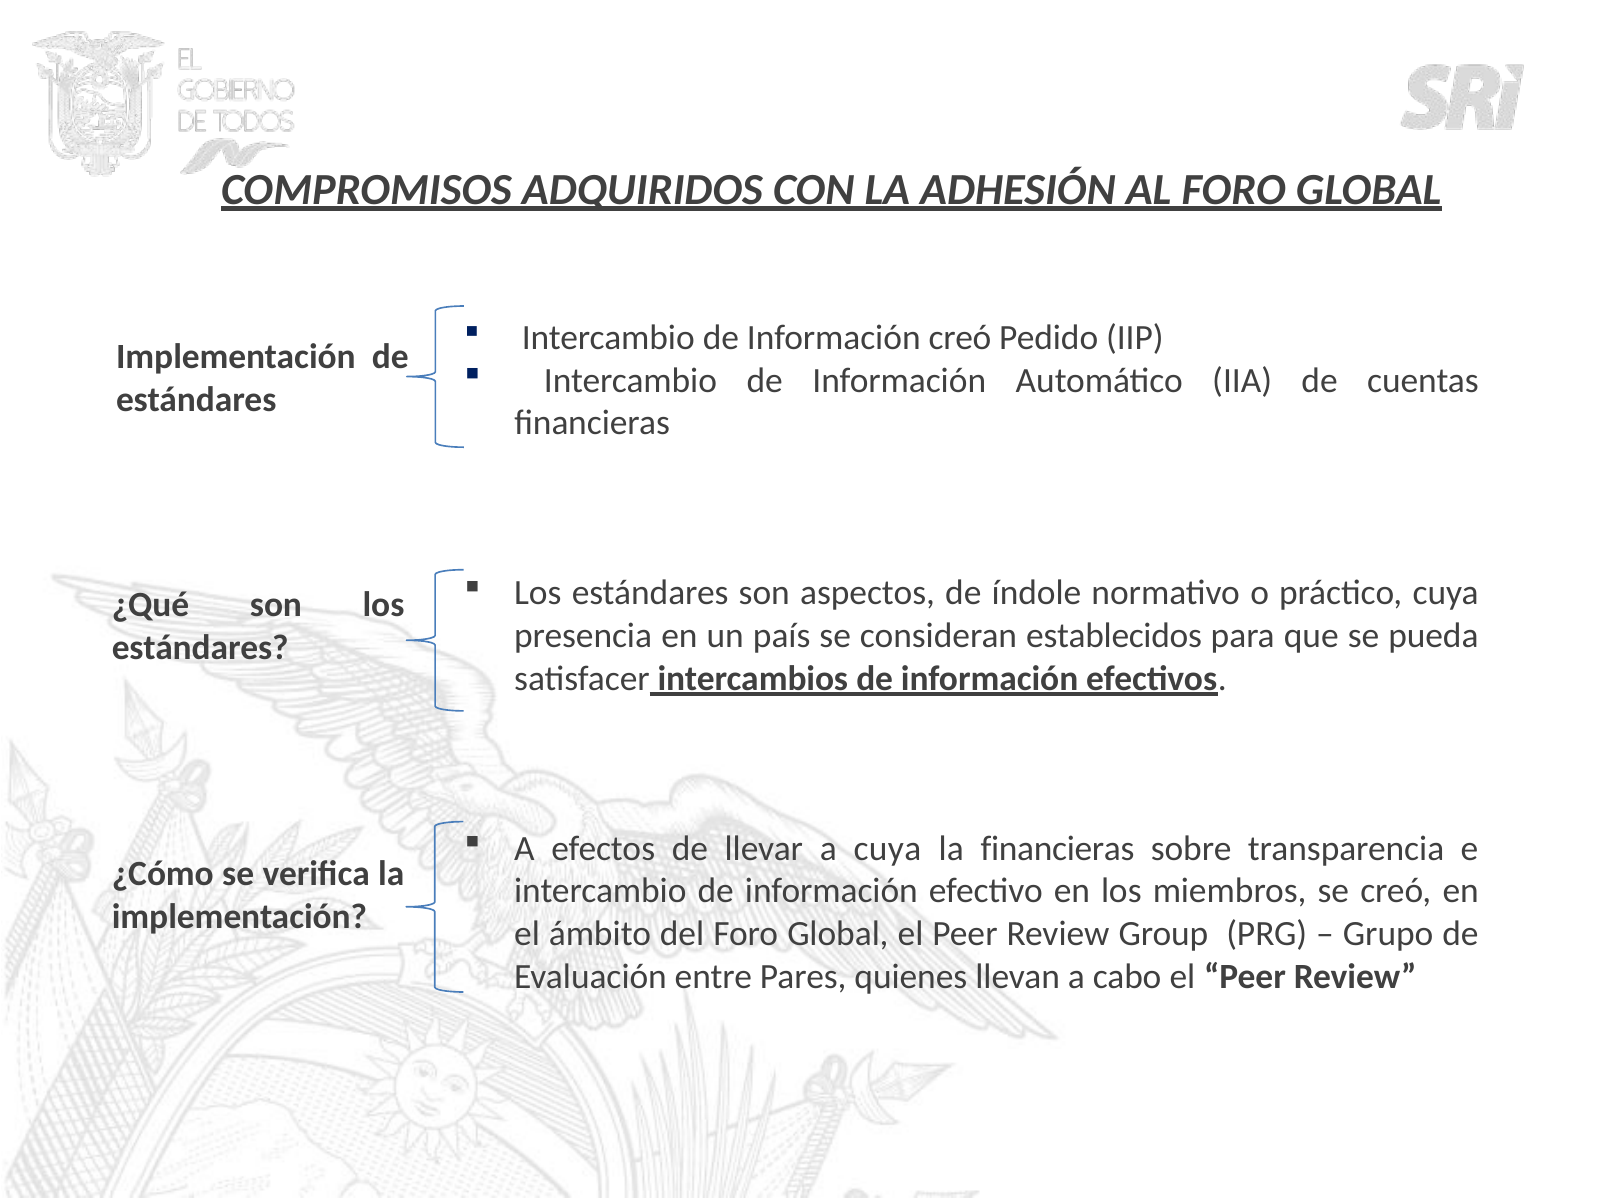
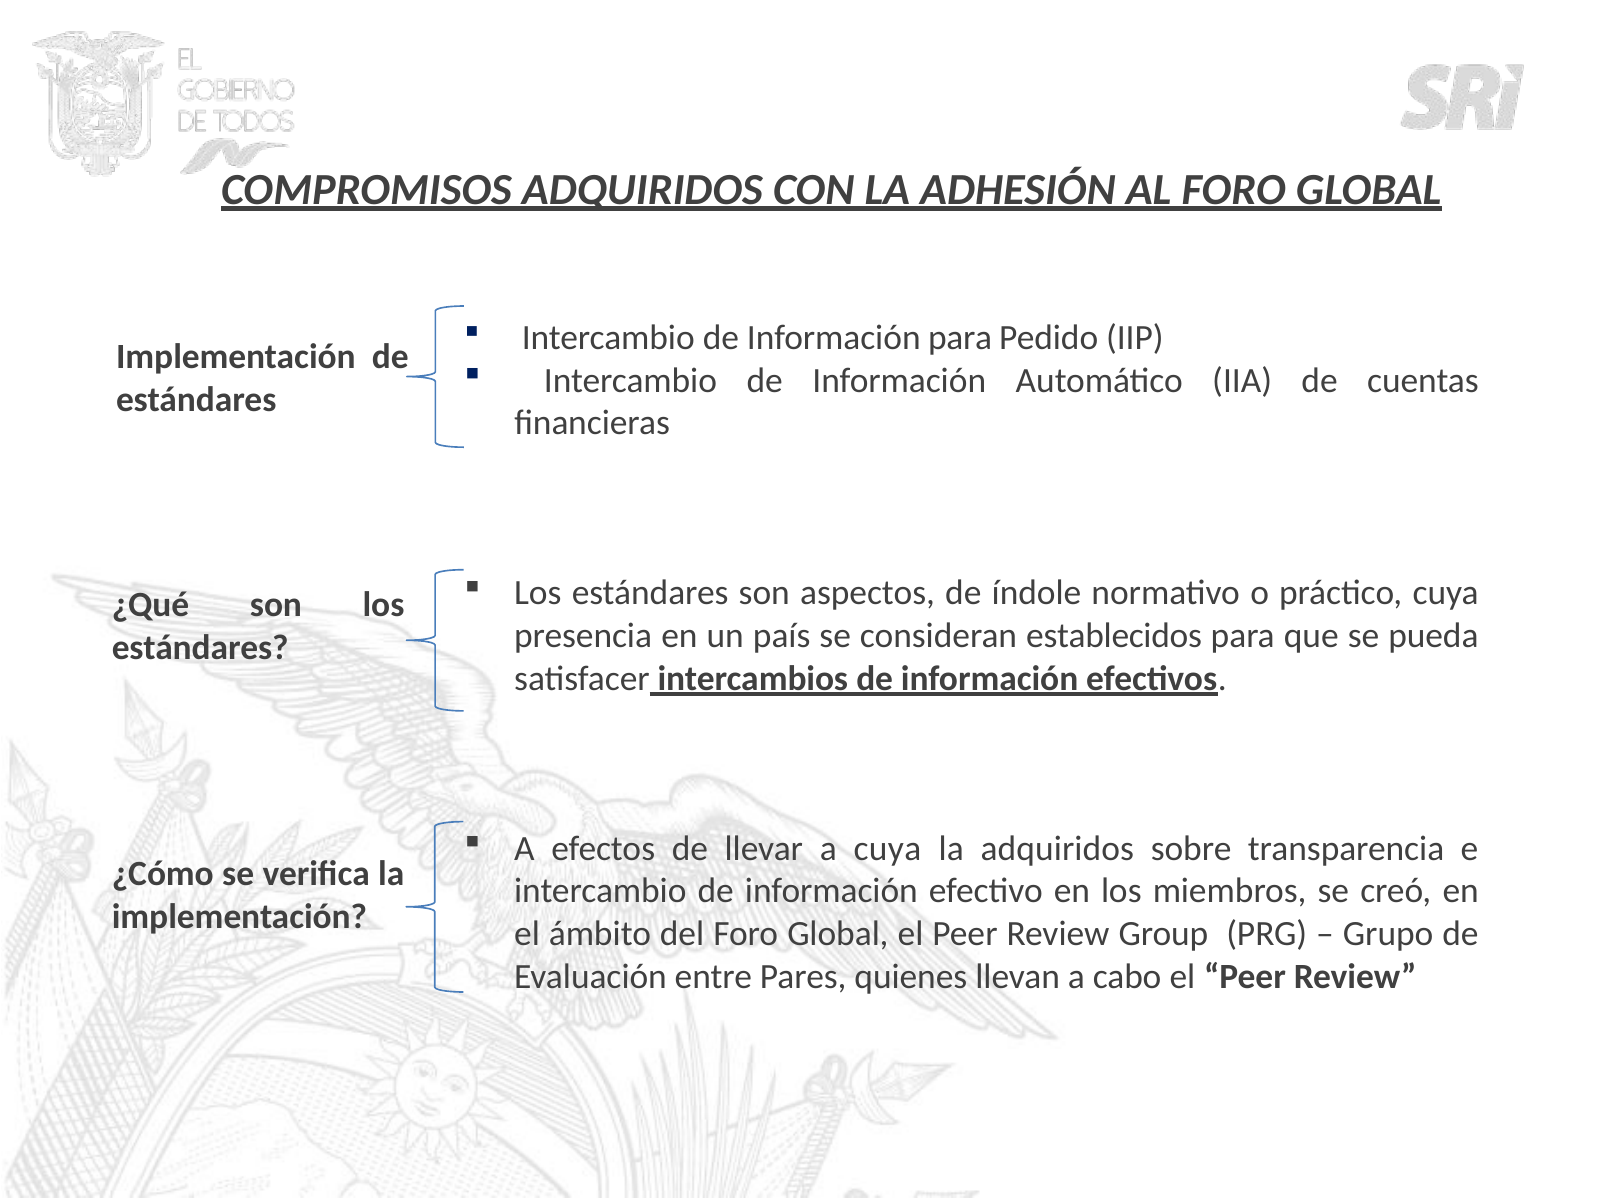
Información creó: creó -> para (960, 338)
la financieras: financieras -> adquiridos (1057, 848)
